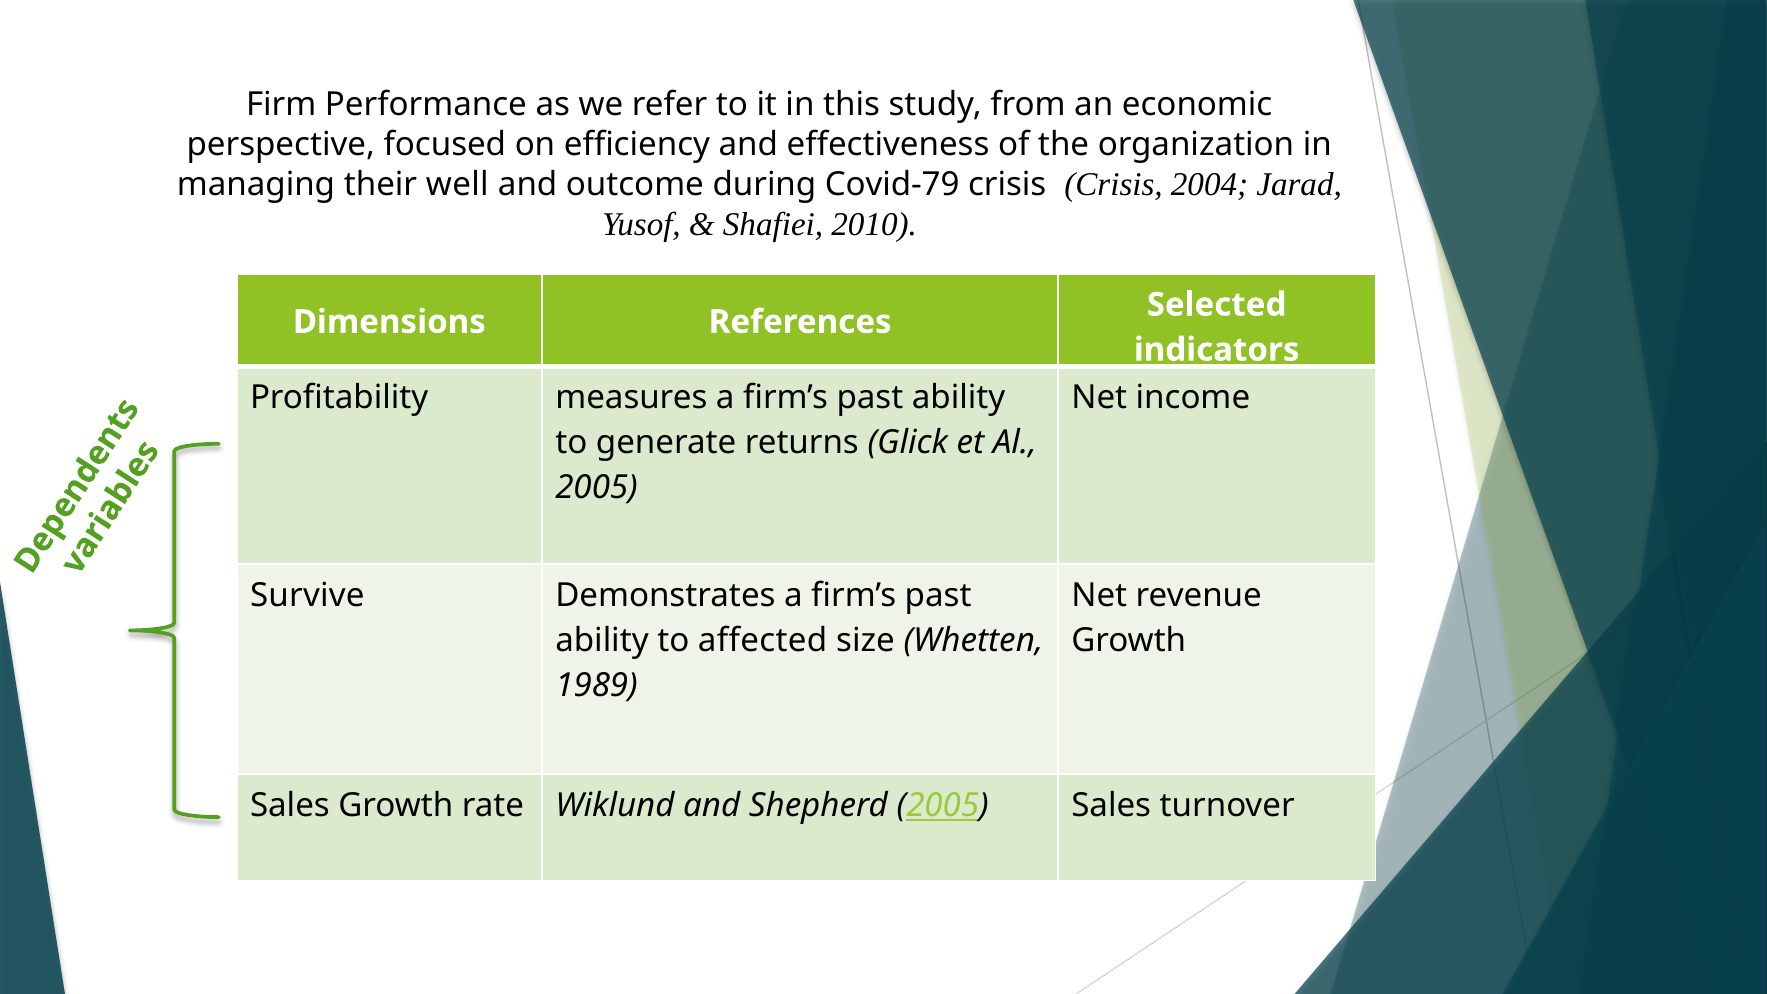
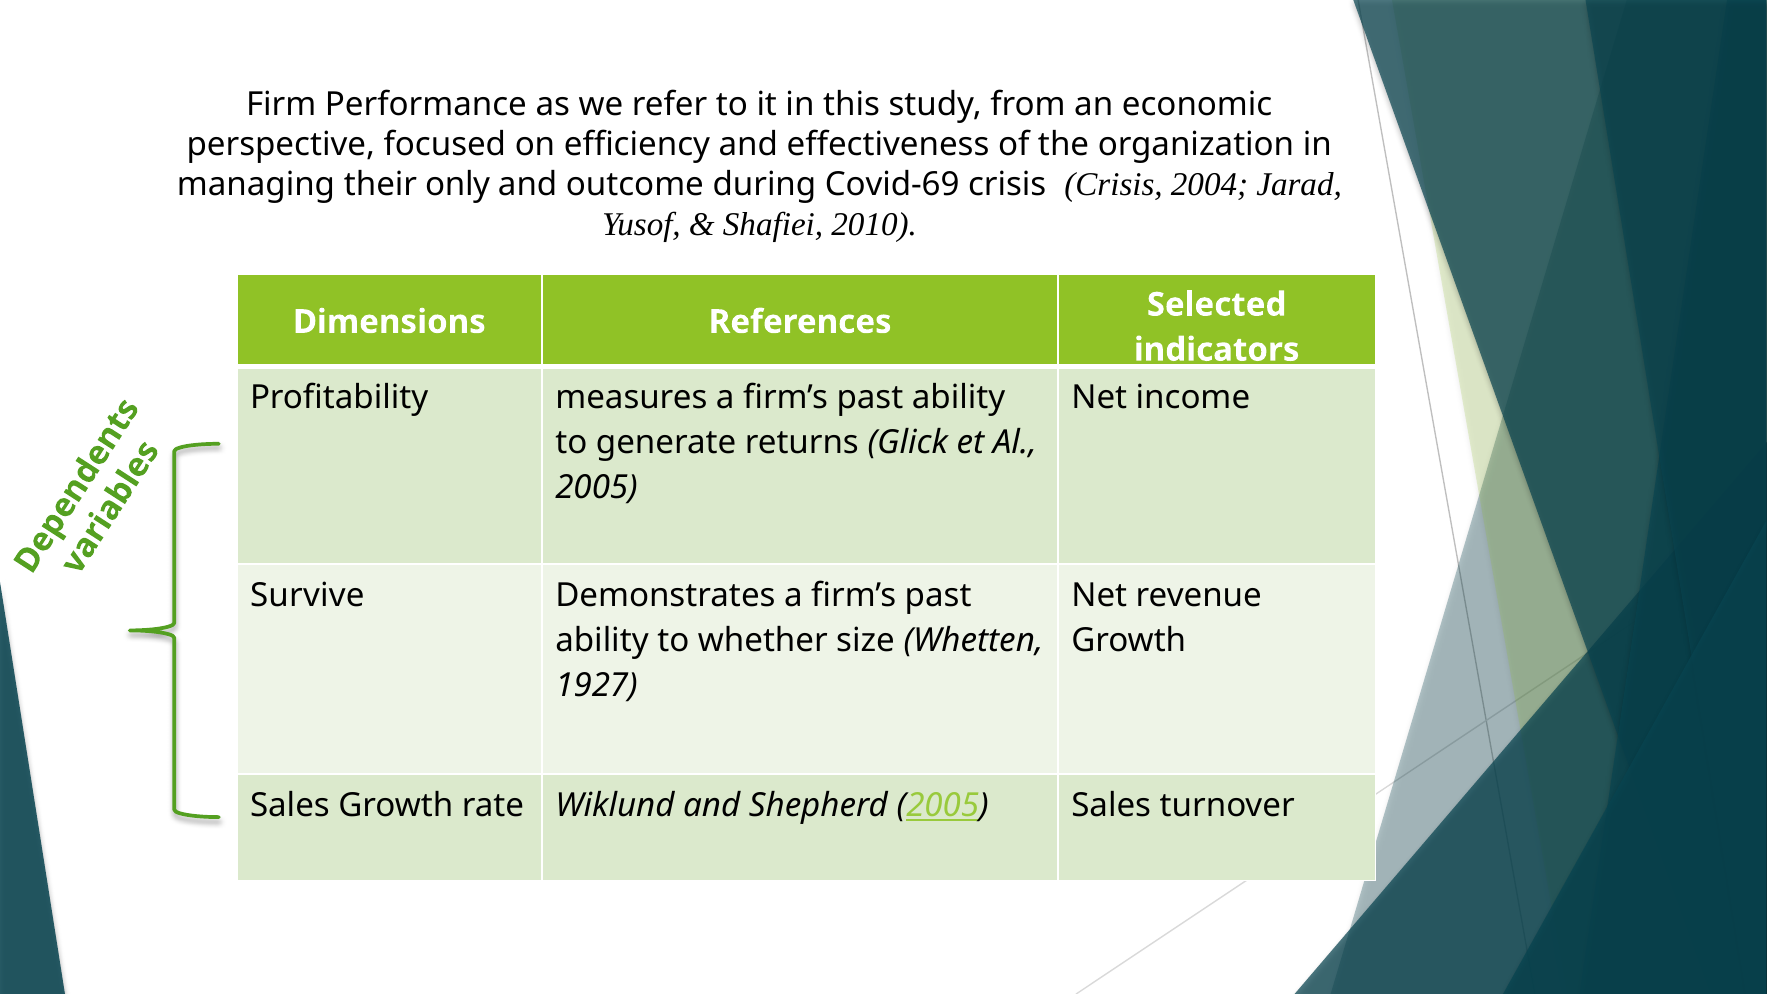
well: well -> only (458, 184)
Covid-79: Covid-79 -> Covid-69 (892, 184)
affected: affected -> whether (763, 640)
1989: 1989 -> 1927 (597, 685)
